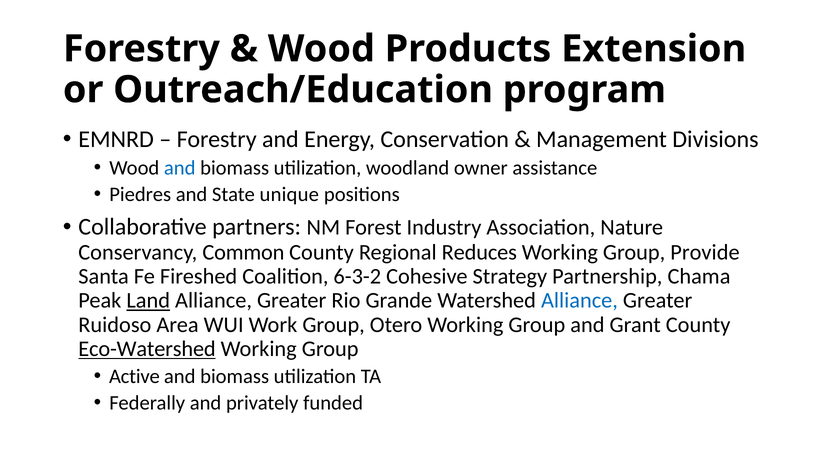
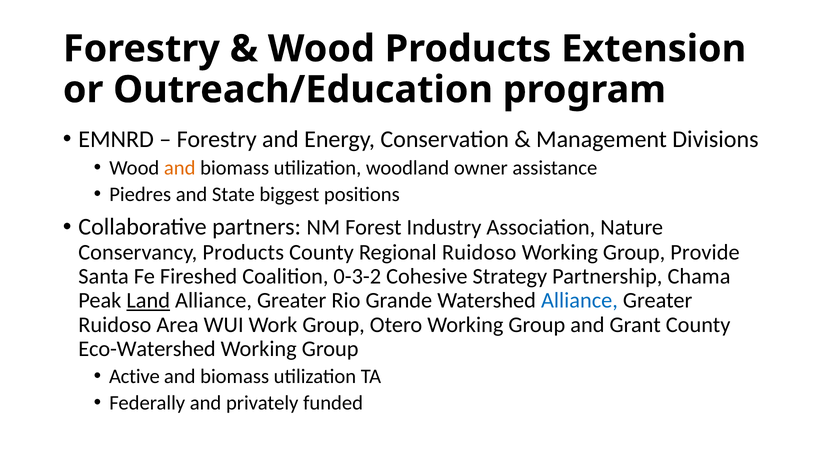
and colour: blue -> orange (180, 168)
unique: unique -> biggest (289, 194)
Conservancy Common: Common -> Products (243, 252)
Regional Reduces: Reduces -> Ruidoso (479, 252)
6-3-2: 6-3-2 -> 0-3-2 (357, 276)
Eco-Watershed underline: present -> none (147, 349)
